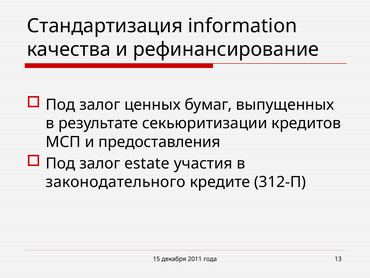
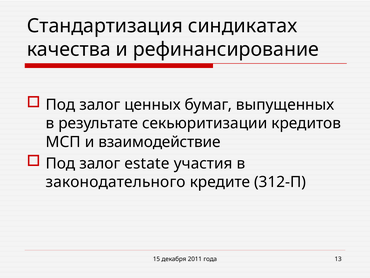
information: information -> синдикатах (243, 26)
предоставления: предоставления -> взаимодействие (159, 142)
